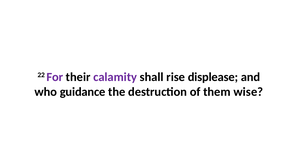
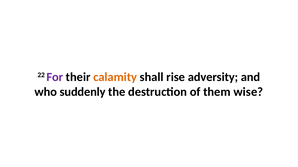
calamity colour: purple -> orange (115, 77)
displease: displease -> adversity (213, 77)
guidance: guidance -> suddenly (83, 92)
